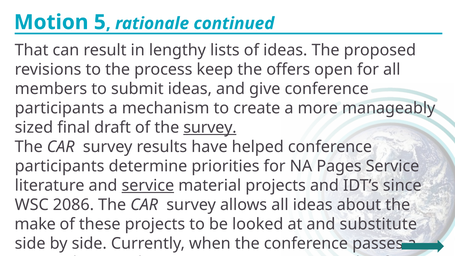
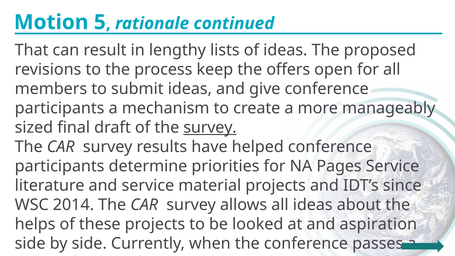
service underline: present -> none (148, 186)
2086: 2086 -> 2014 (73, 205)
make: make -> helps (35, 224)
substitute: substitute -> aspiration (378, 224)
